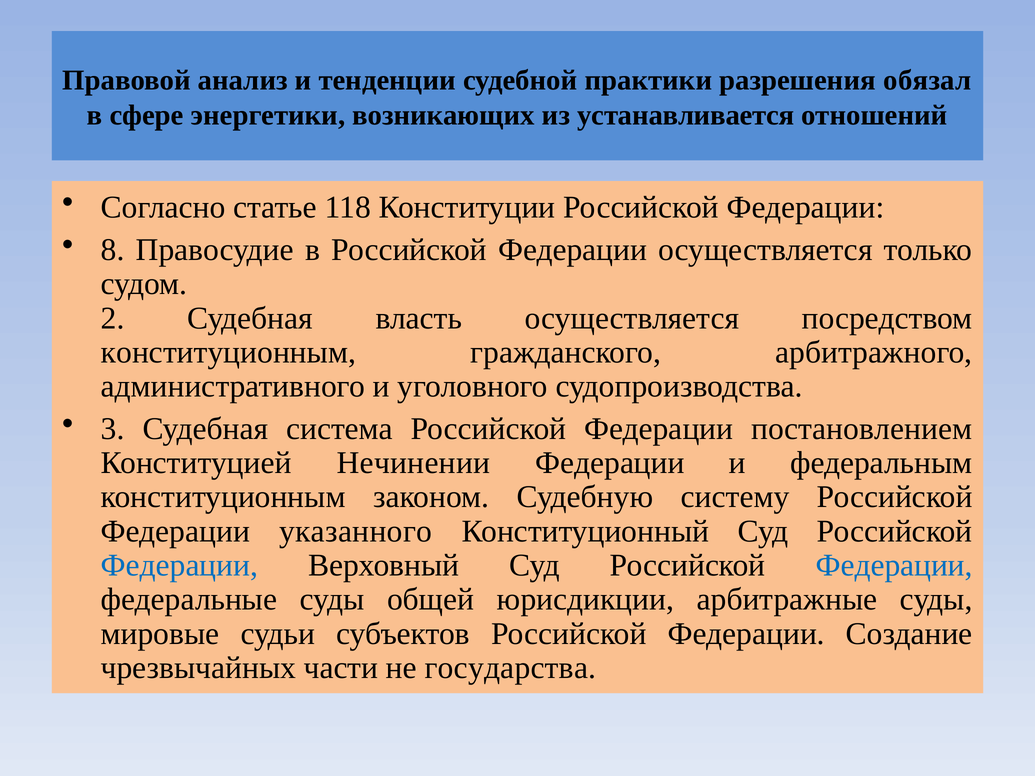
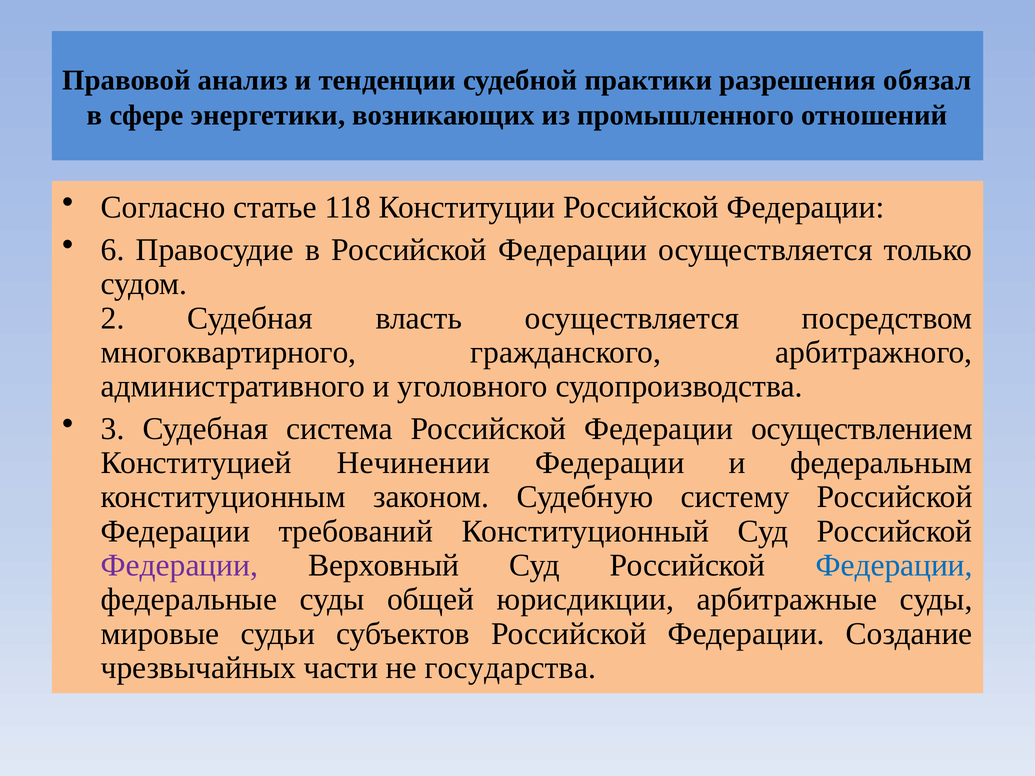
устанавливается: устанавливается -> промышленного (686, 115)
8: 8 -> 6 (113, 250)
конституционным: конституционным -> многоквартирного (229, 352)
постановлением: постановлением -> осуществлением (862, 429)
указанного: указанного -> требований (356, 531)
Федерации colour: blue -> purple (179, 565)
